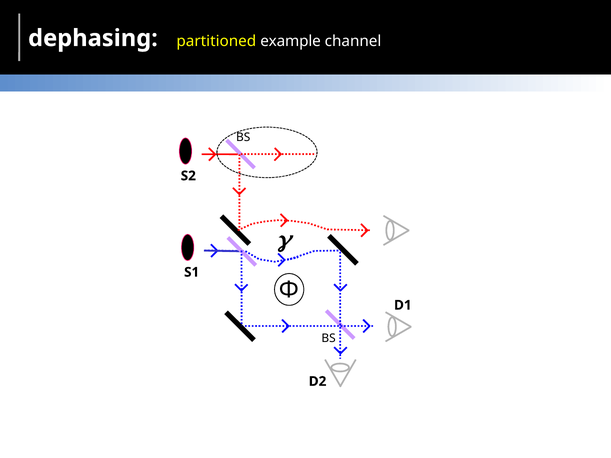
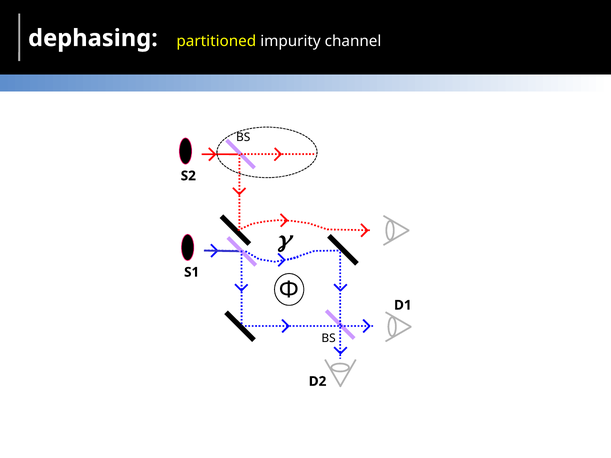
example: example -> impurity (290, 41)
